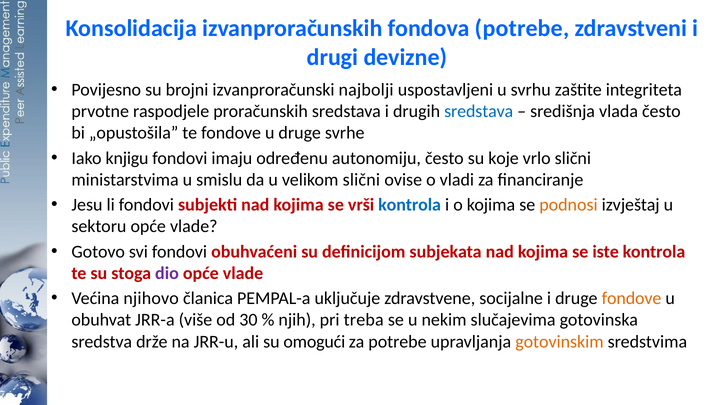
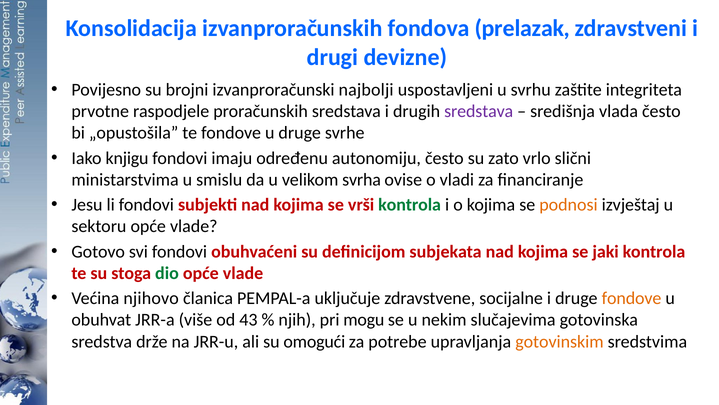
fondova potrebe: potrebe -> prelazak (522, 28)
sredstava colour: blue -> purple (479, 111)
koje: koje -> zato (504, 158)
velikom slični: slični -> svrha (362, 179)
kontrola colour: blue -> green (410, 205)
iste: iste -> jaki (606, 251)
dio colour: purple -> green (167, 273)
30: 30 -> 43 (248, 320)
treba: treba -> mogu (364, 320)
